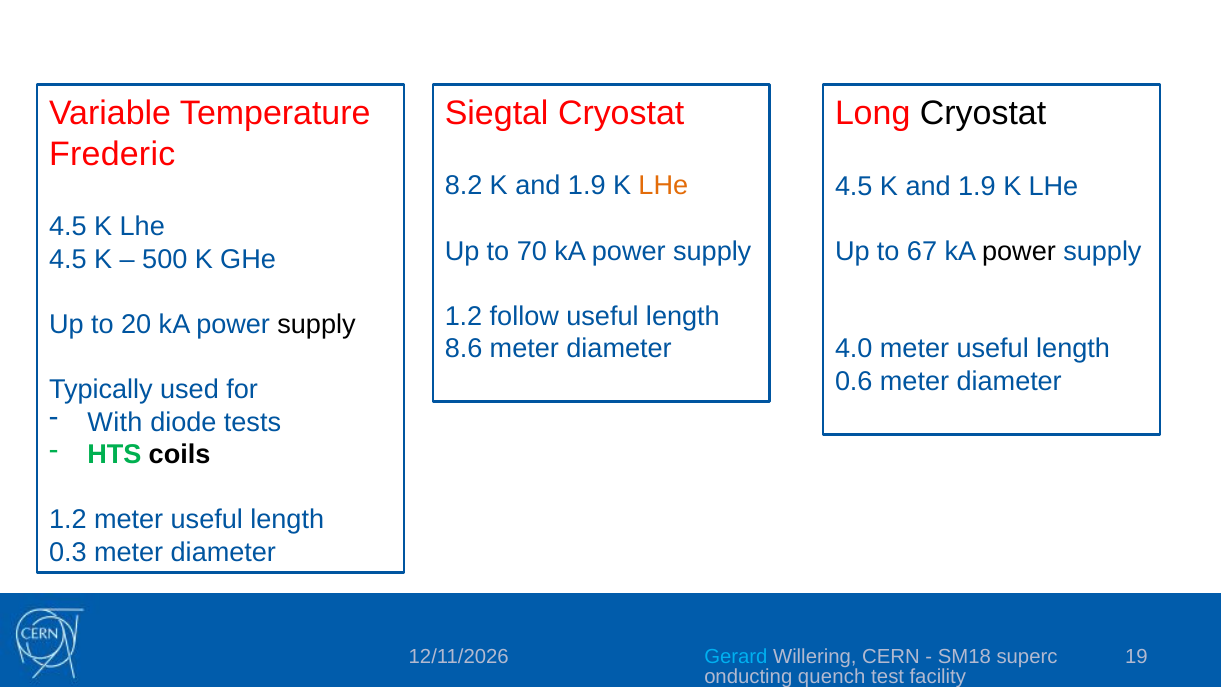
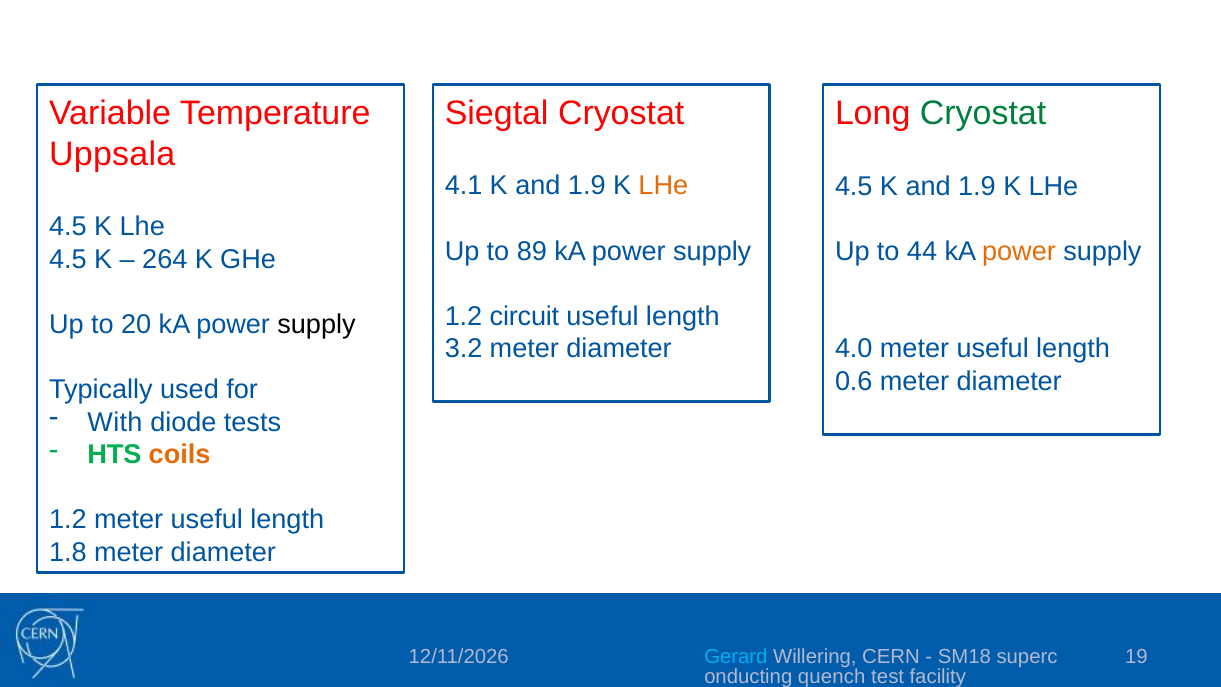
Cryostat colour: black -> green (983, 113)
Frederic: Frederic -> Uppsala (112, 154)
8.2: 8.2 -> 4.1 (464, 186)
70: 70 -> 89 (532, 251)
67: 67 -> 44 (922, 251)
power colour: black -> orange (1019, 251)
500: 500 -> 264 (165, 259)
follow: follow -> circuit (524, 316)
8.6: 8.6 -> 3.2 (464, 349)
coils colour: black -> orange (180, 455)
0.3: 0.3 -> 1.8 (68, 552)
